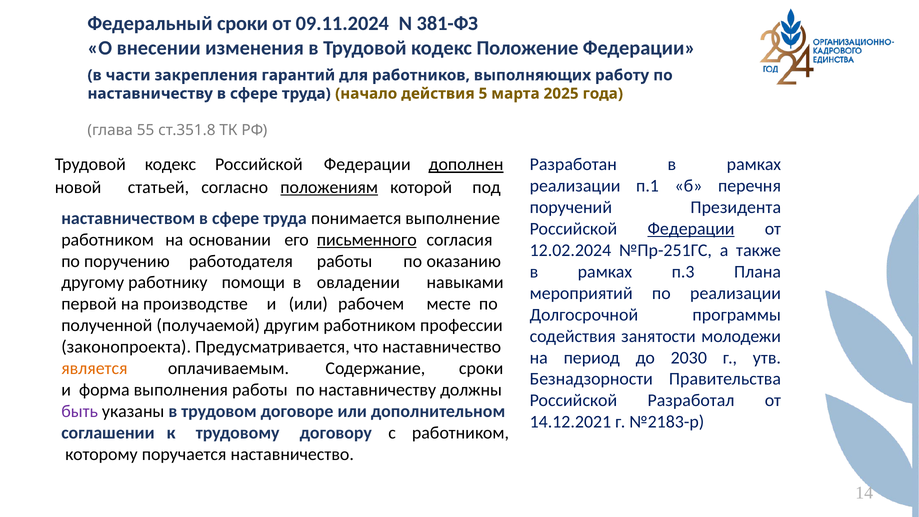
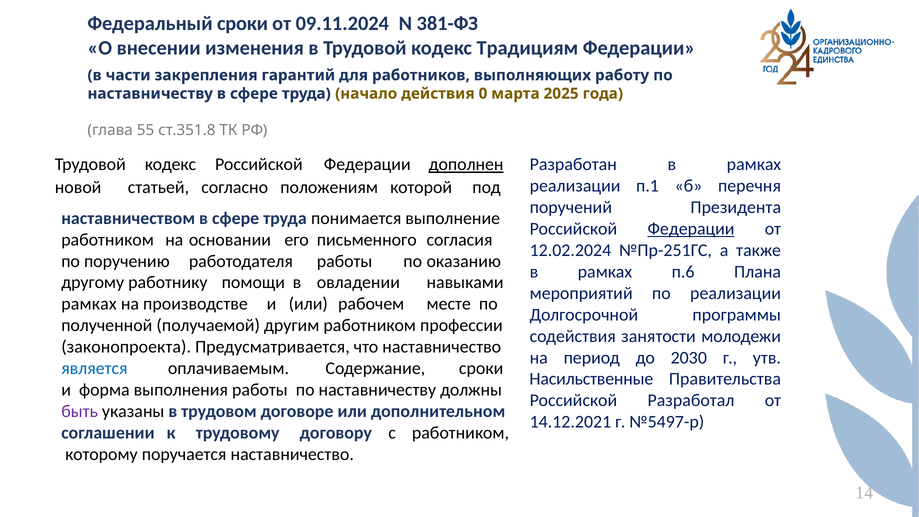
Положение: Положение -> Традициям (527, 48)
5: 5 -> 0 (483, 94)
положениям underline: present -> none (329, 187)
письменного underline: present -> none (367, 240)
п.3: п.3 -> п.6 (683, 272)
первой: первой -> рамках (89, 304)
является colour: orange -> blue (94, 368)
Безнадзорности: Безнадзорности -> Насильственные (591, 379)
№2183-р: №2183-р -> №5497-р (667, 422)
